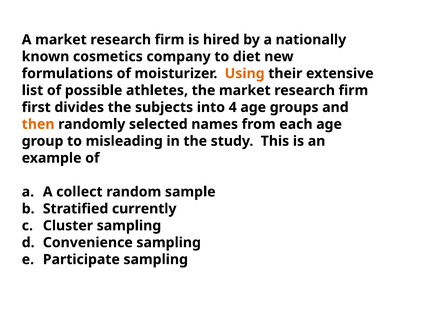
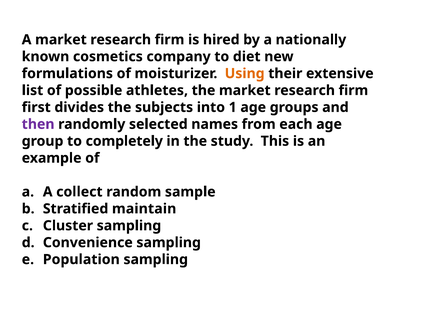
4: 4 -> 1 (233, 107)
then colour: orange -> purple (38, 124)
misleading: misleading -> completely (124, 141)
currently: currently -> maintain (144, 208)
Participate: Participate -> Population (81, 259)
